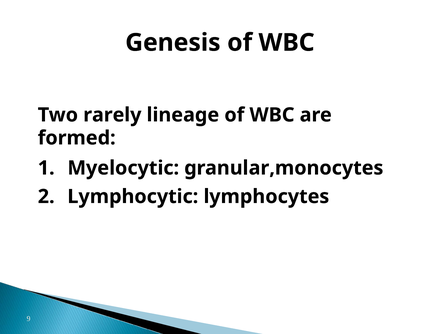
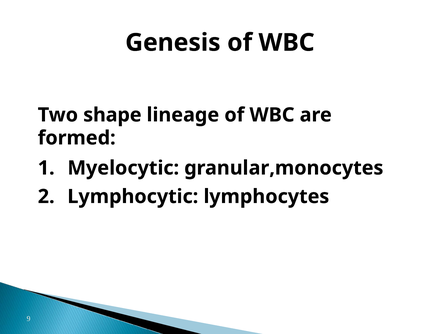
rarely: rarely -> shape (112, 115)
